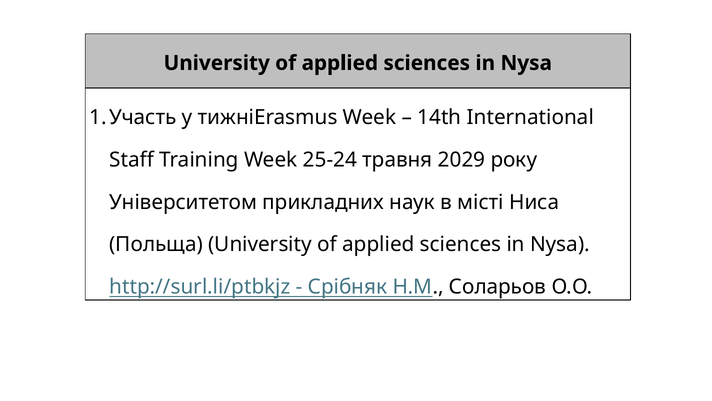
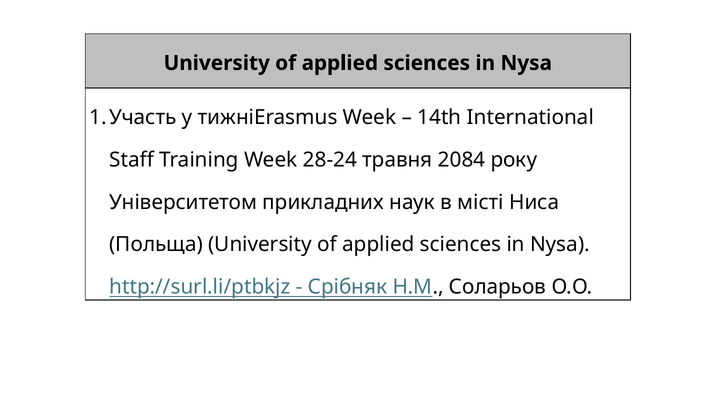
25-24: 25-24 -> 28-24 (330, 160)
2029: 2029 -> 2084 (462, 160)
